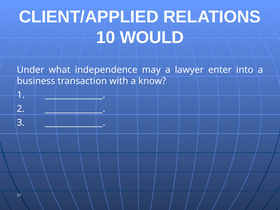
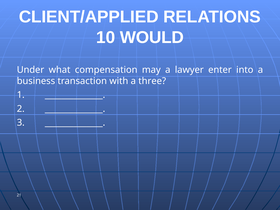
independence: independence -> compensation (106, 70)
know: know -> three (152, 81)
